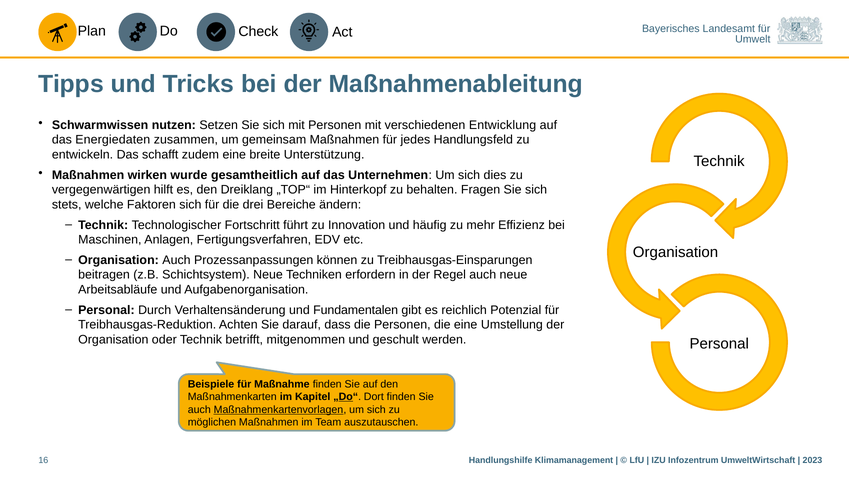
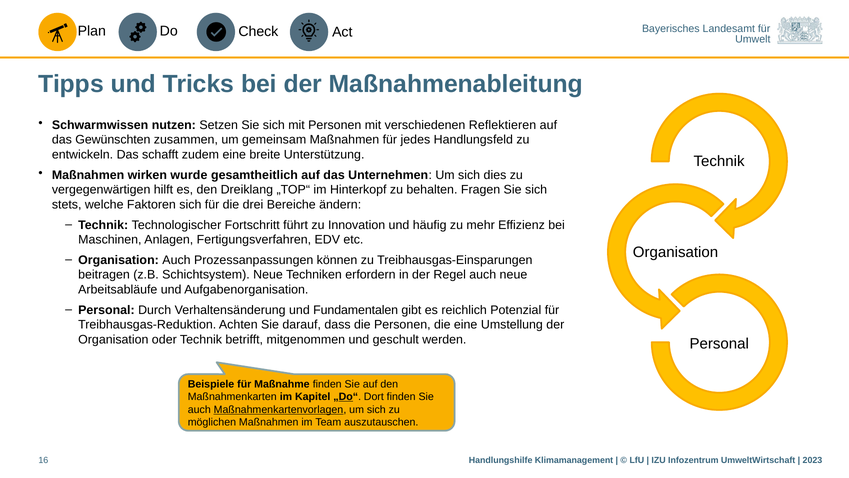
Entwicklung: Entwicklung -> Reflektieren (503, 125)
Energiedaten: Energiedaten -> Gewünschten (113, 140)
